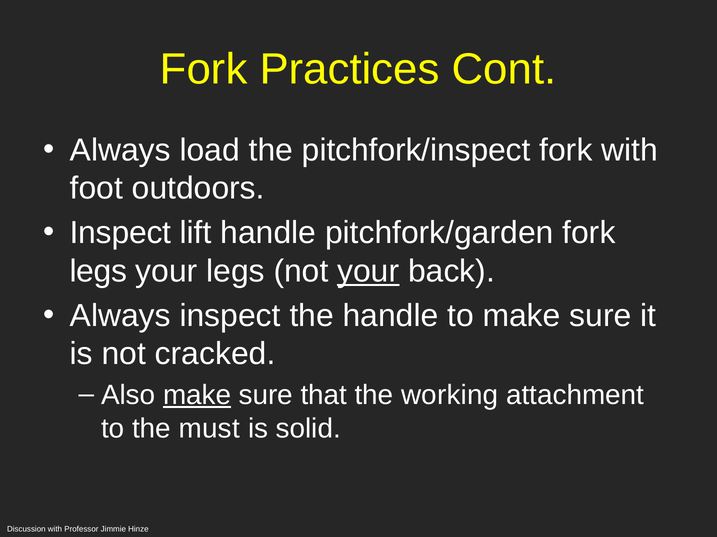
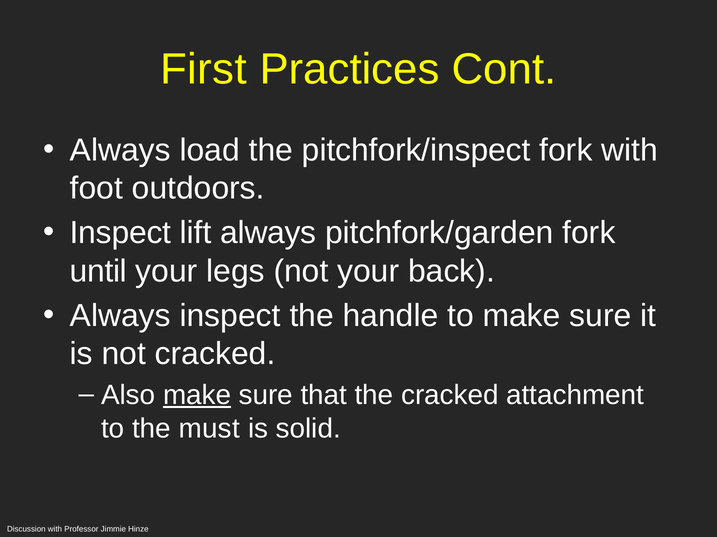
Fork: Fork -> First (203, 69)
lift handle: handle -> always (268, 233)
legs: legs -> until (98, 272)
your underline: present -> none (368, 272)
the working: working -> cracked (450, 396)
